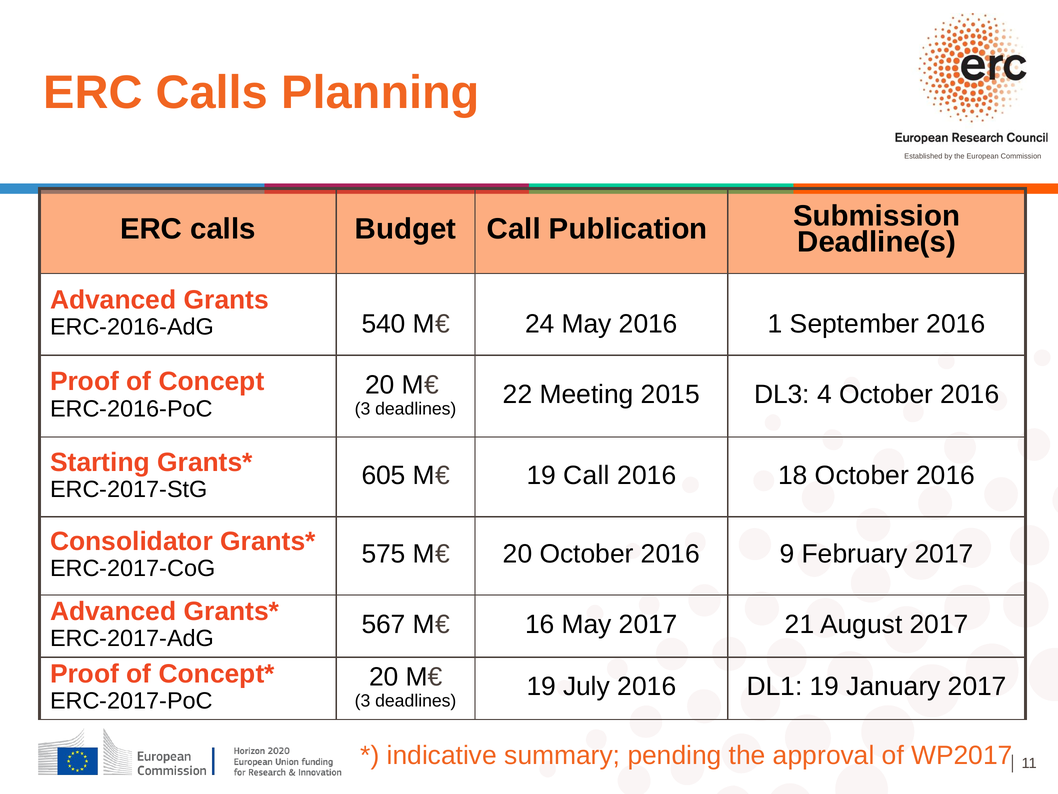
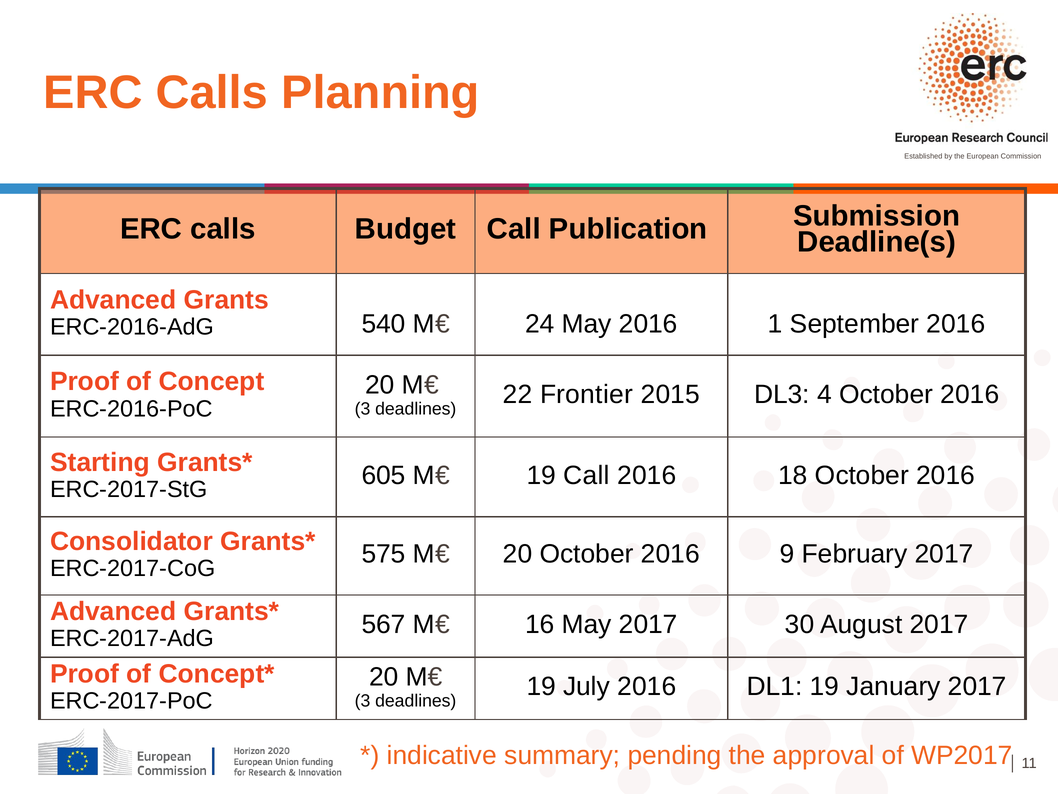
Meeting: Meeting -> Frontier (586, 394)
21: 21 -> 30 (800, 624)
